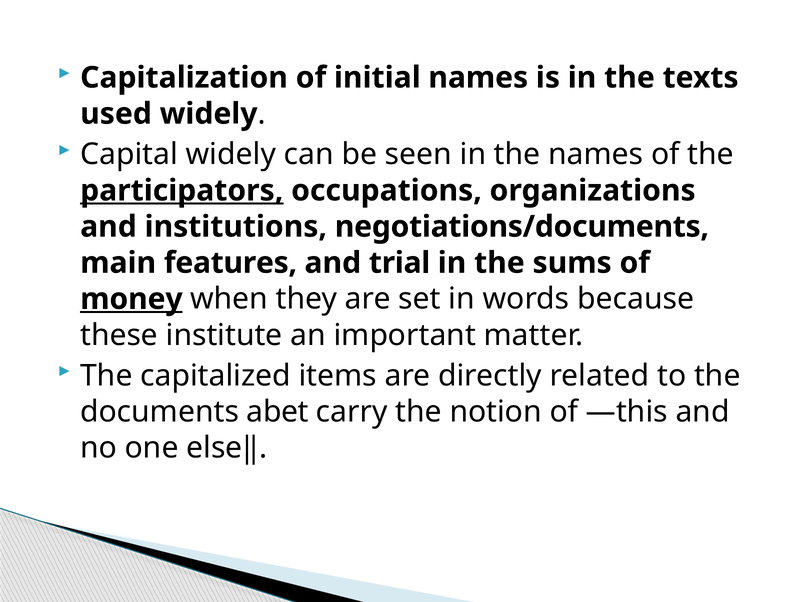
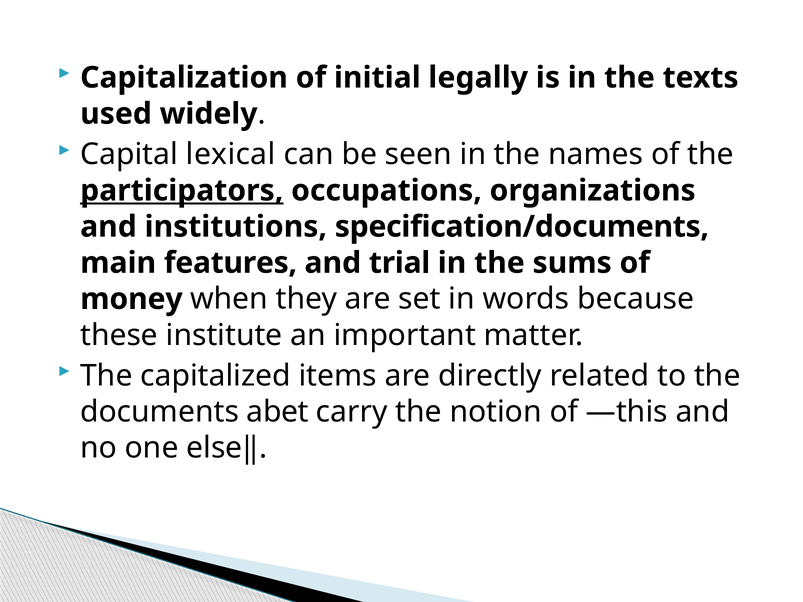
initial names: names -> legally (478, 78)
Capital widely: widely -> lexical (231, 154)
negotiations/documents: negotiations/documents -> specification/documents (522, 227)
money underline: present -> none (131, 299)
